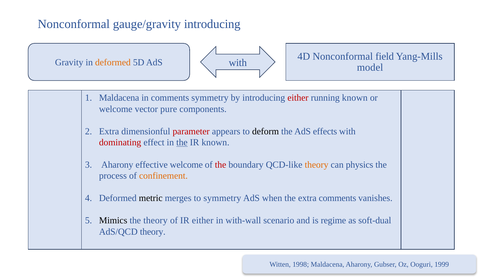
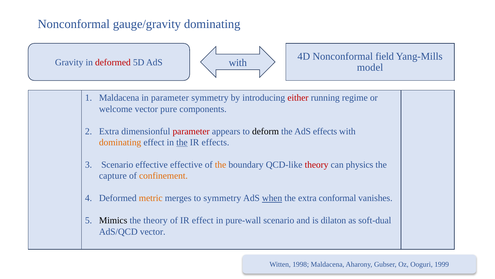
gauge/gravity introducing: introducing -> dominating (212, 24)
deformed colour: orange -> red (113, 62)
in comments: comments -> parameter (170, 98)
running known: known -> regime (355, 98)
dominating colour: red -> orange (120, 142)
IR known: known -> effects (215, 142)
Aharony: Aharony -> Scenario (117, 164)
effective welcome: welcome -> effective (186, 164)
the colour: red -> orange (221, 164)
theory colour: orange -> red (317, 164)
process: process -> capture (113, 176)
metric colour: black -> orange (151, 198)
when underline: none -> present (272, 198)
extra comments: comments -> conformal (337, 198)
IR either: either -> effect (203, 220)
with-wall: with-wall -> pure-wall (243, 220)
regime: regime -> dilaton (333, 220)
AdS/QCD theory: theory -> vector (153, 231)
